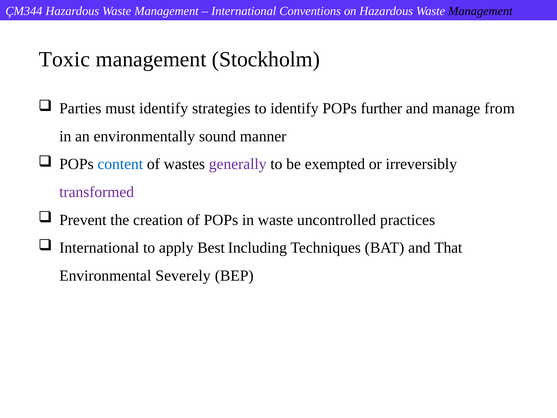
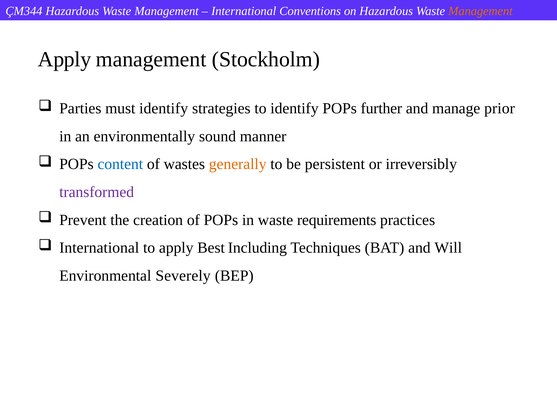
Management colour: black -> orange (480, 11)
Toxic: Toxic -> Apply (65, 59)
from: from -> prior (500, 108)
generally colour: purple -> orange (238, 164)
exempted: exempted -> persistent (335, 164)
uncontrolled: uncontrolled -> requirements (337, 220)
That: That -> Will (448, 248)
